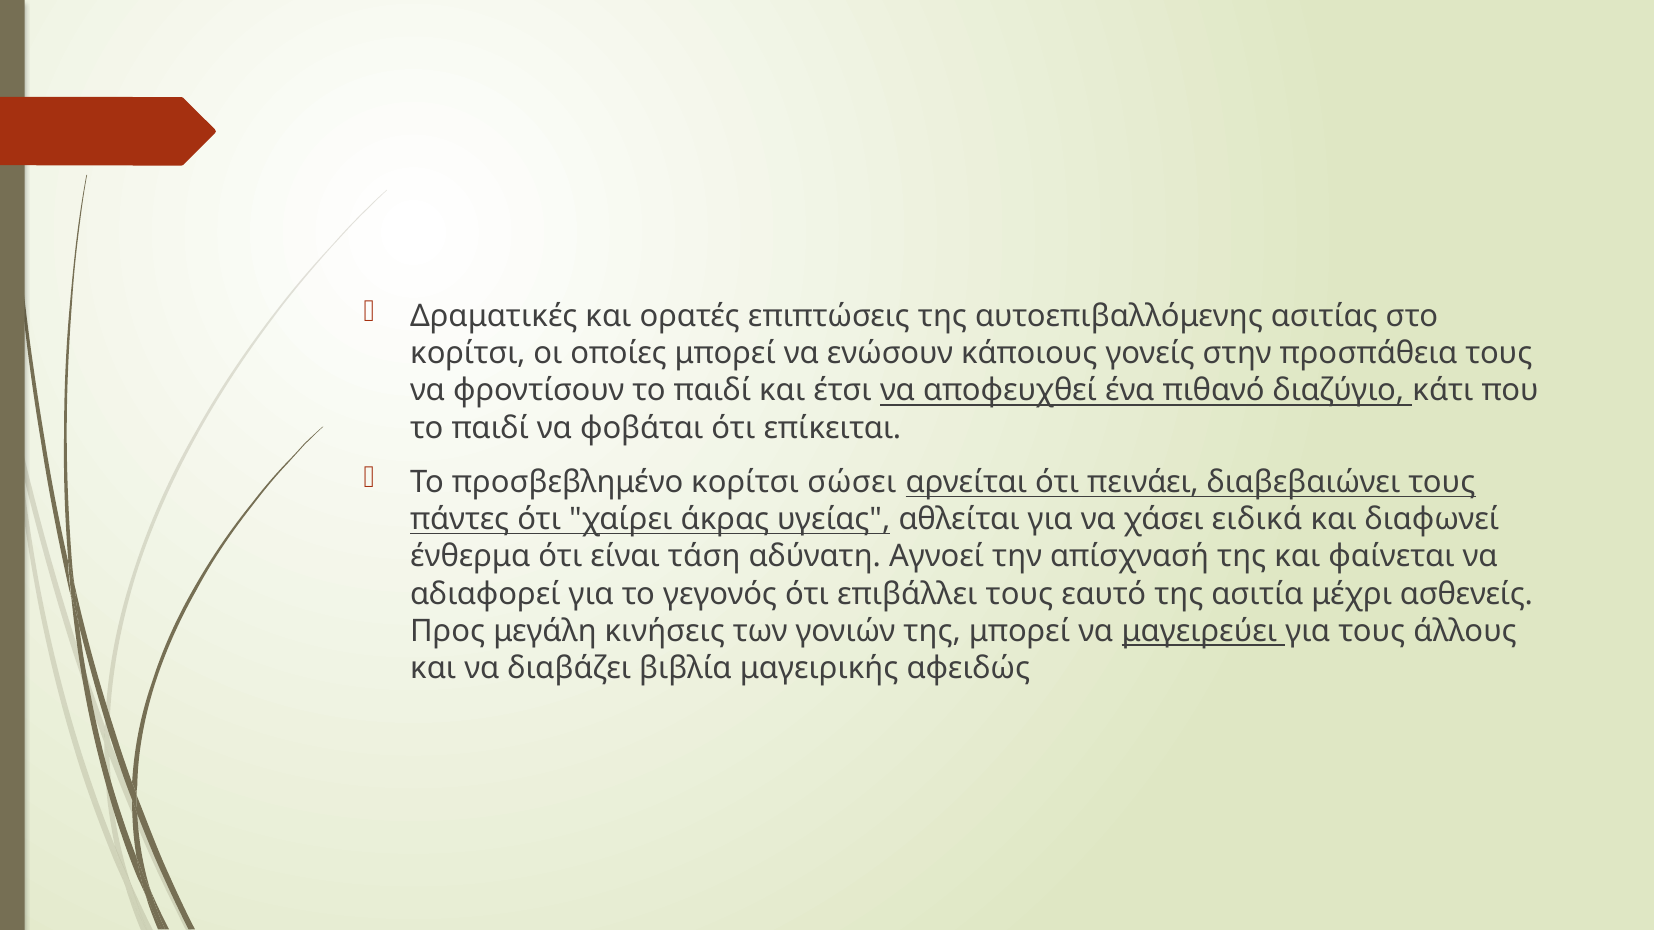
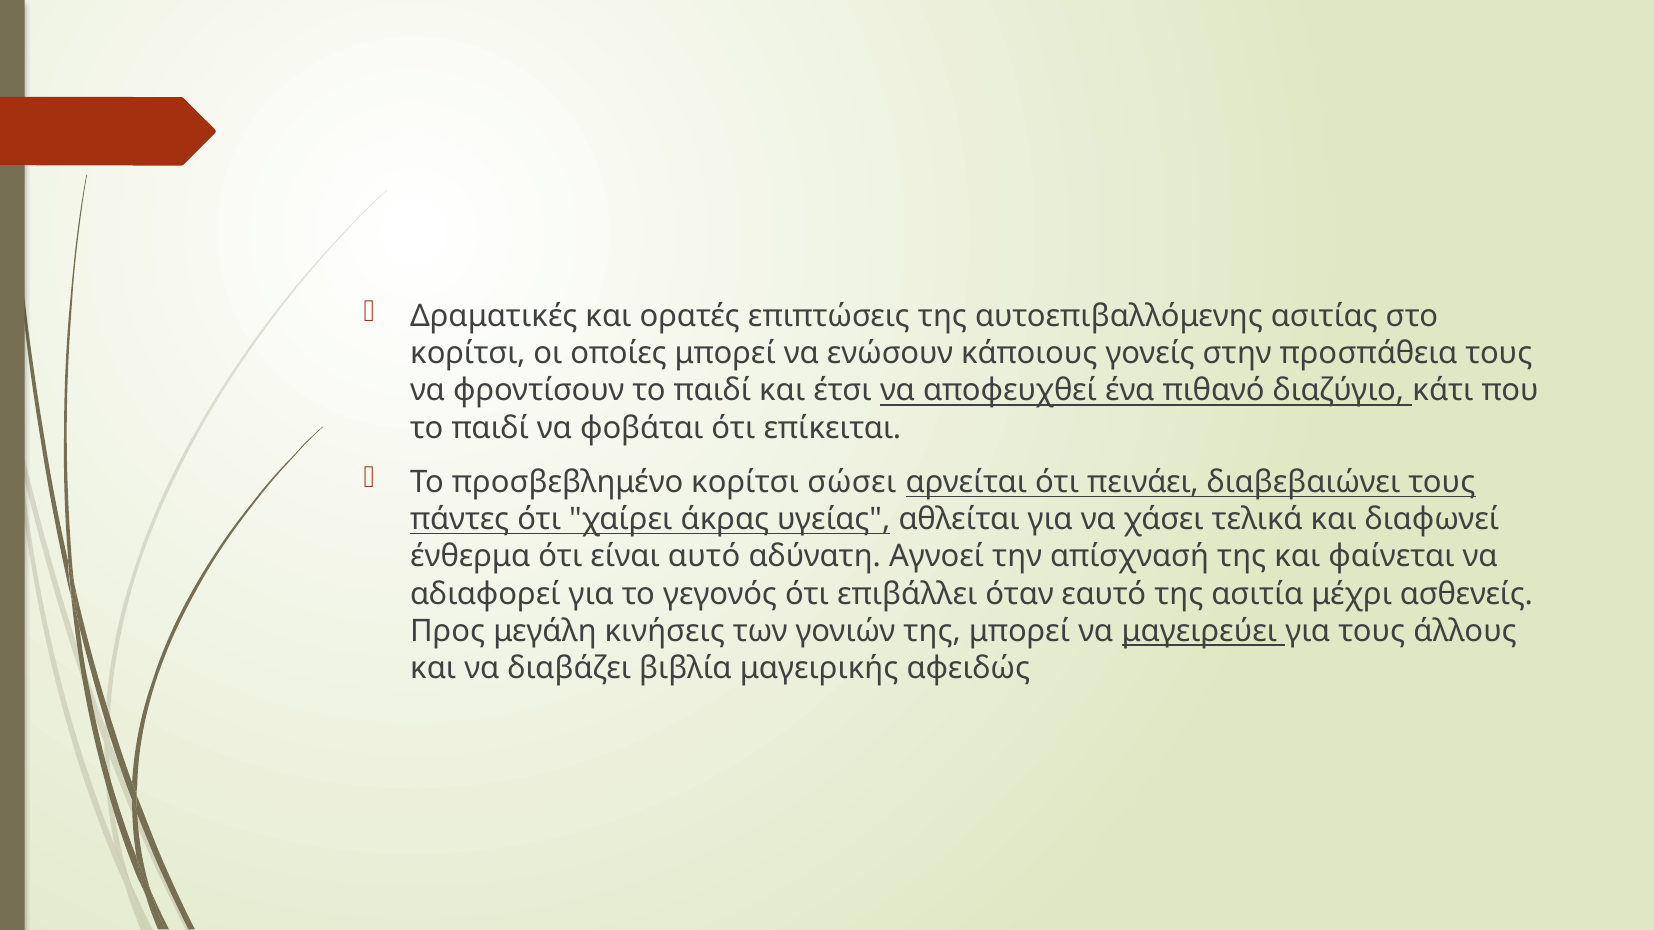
ειδικά: ειδικά -> τελικά (1257, 520)
τάση: τάση -> αυτό (704, 557)
επιβάλλει τους: τους -> όταν (1020, 594)
